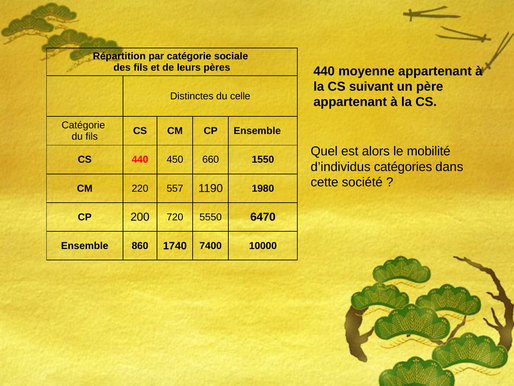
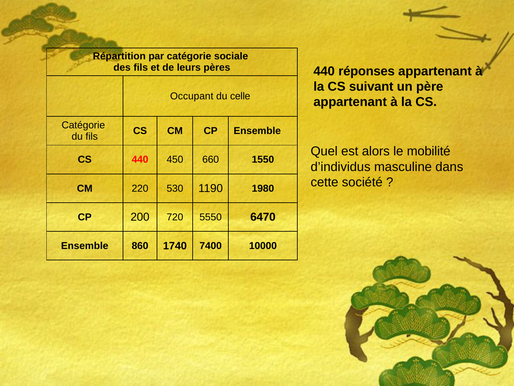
moyenne: moyenne -> réponses (367, 71)
Distinctes: Distinctes -> Occupant (192, 96)
catégories: catégories -> masculine (403, 167)
557: 557 -> 530 (175, 188)
